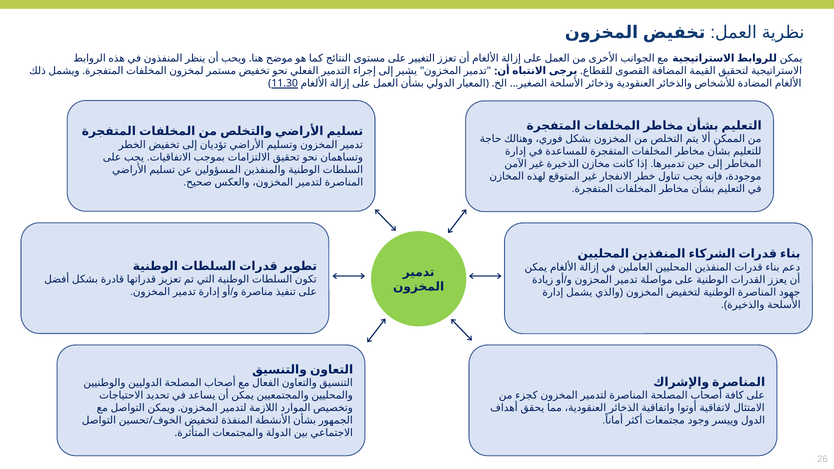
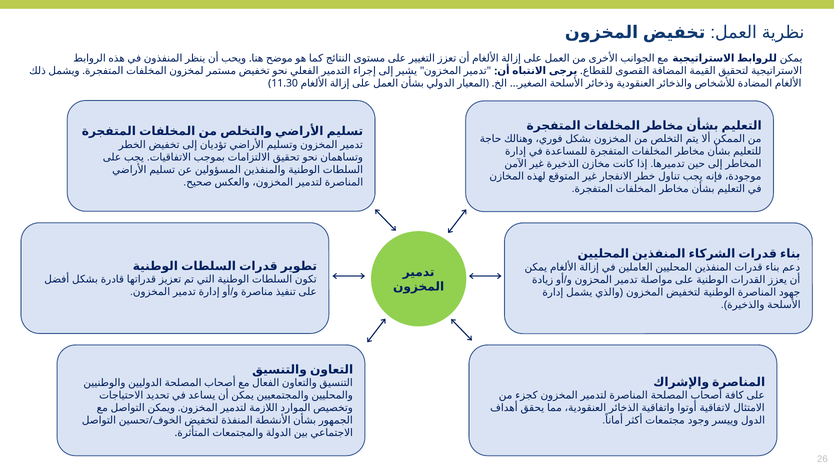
11.30 underline: present -> none (285, 84)
